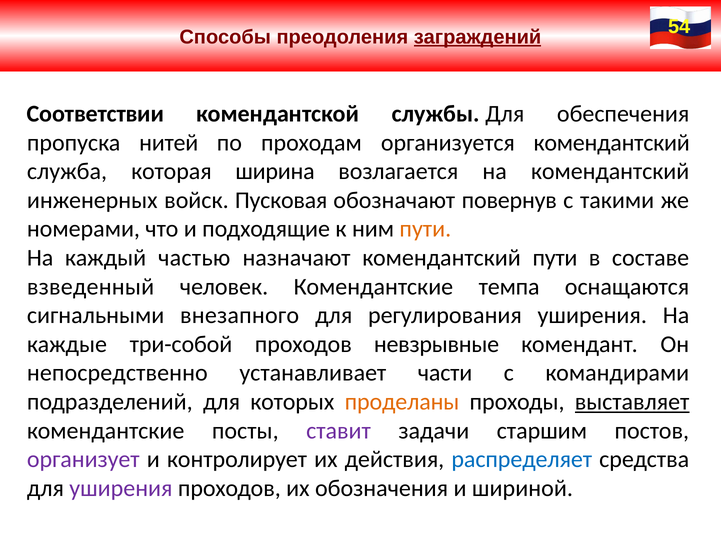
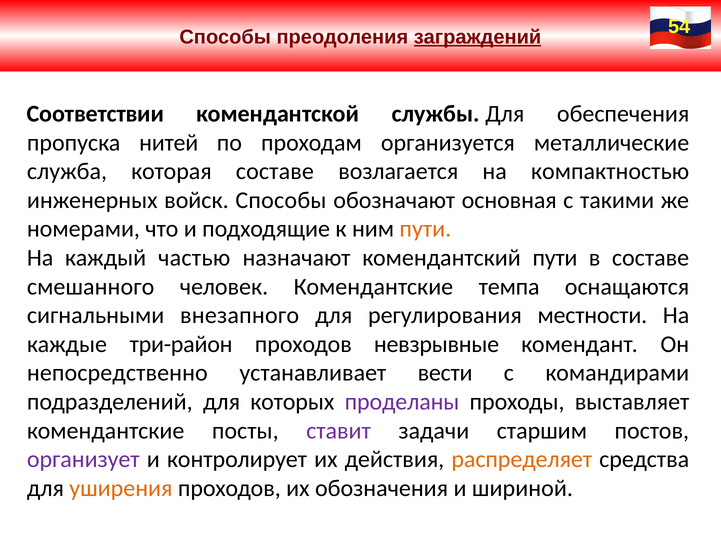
организуется комендантский: комендантский -> металлические (612, 143)
которая ширина: ширина -> составе (275, 172)
на комендантский: комендантский -> компактностью (610, 172)
войск Пусковая: Пусковая -> Способы (281, 201)
повернув: повернув -> основная (509, 201)
взведенный: взведенный -> смешанного (91, 287)
регулирования уширения: уширения -> местности (592, 316)
три-собой: три-собой -> три-район (181, 345)
части: части -> вести (445, 374)
проделаны colour: orange -> purple (402, 402)
выставляет underline: present -> none (632, 402)
распределяет colour: blue -> orange (522, 460)
уширения colour: purple -> orange (121, 489)
